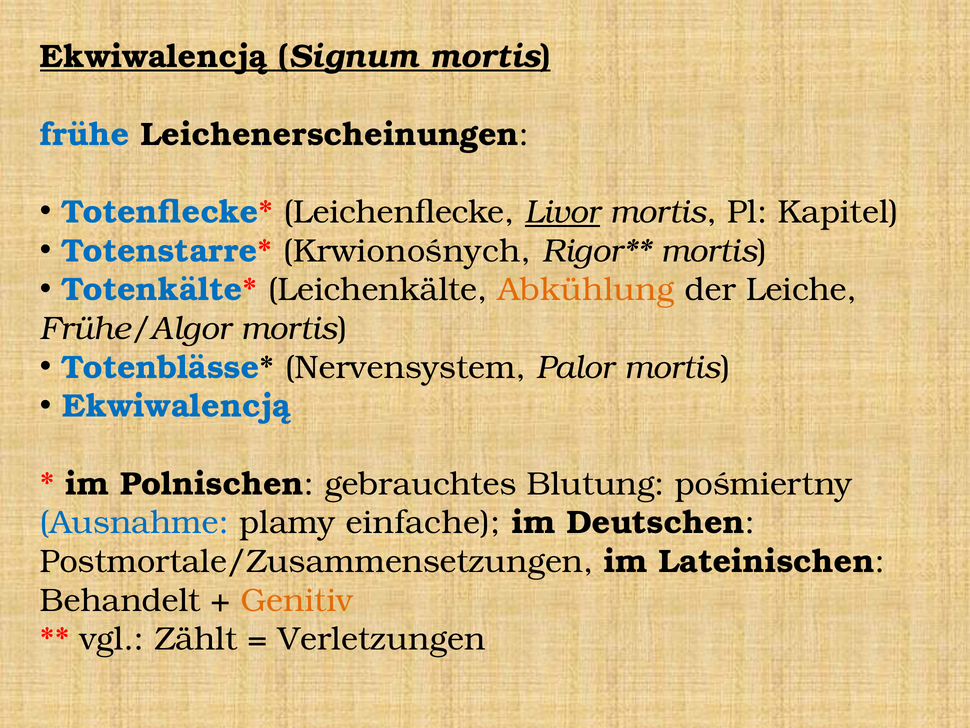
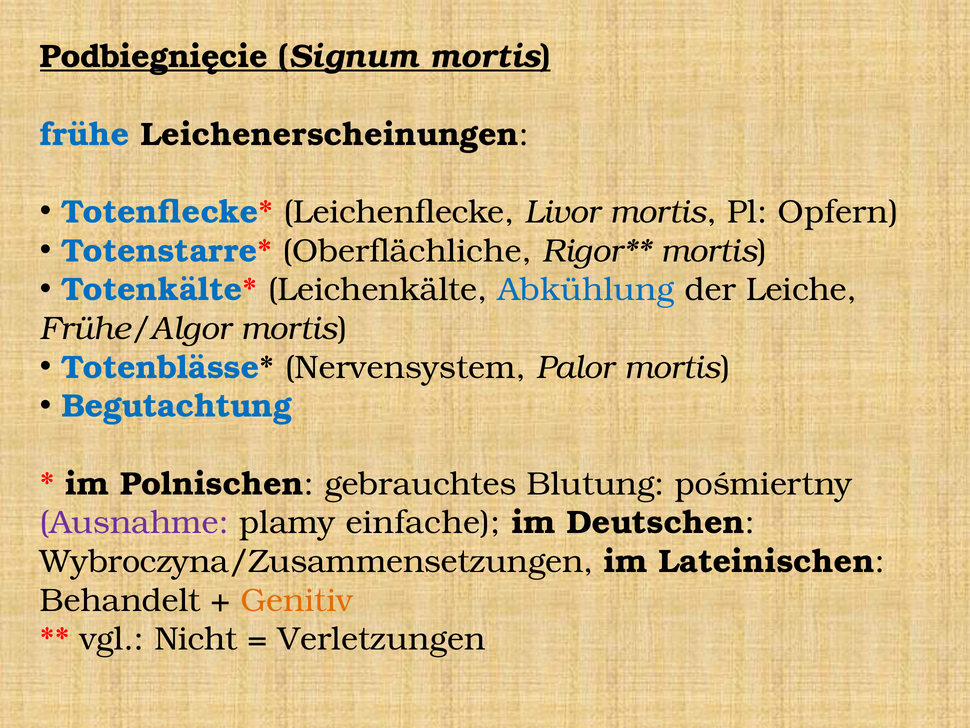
Ekwiwalencją: Ekwiwalencją -> Podbiegnięcie (154, 57)
Livor underline: present -> none (563, 212)
Kapitel: Kapitel -> Opfern (838, 212)
Krwionośnych: Krwionośnych -> Oberflächliche (407, 251)
Abkühlung colour: orange -> blue (586, 290)
Ekwiwalencją: Ekwiwalencją -> Begutachtung (177, 406)
Ausnahme colour: blue -> purple (134, 522)
Postmortale/Zusammensetzungen: Postmortale/Zusammensetzungen -> Wybroczyna/Zusammensetzungen (317, 561)
Zählt: Zählt -> Nicht (196, 639)
